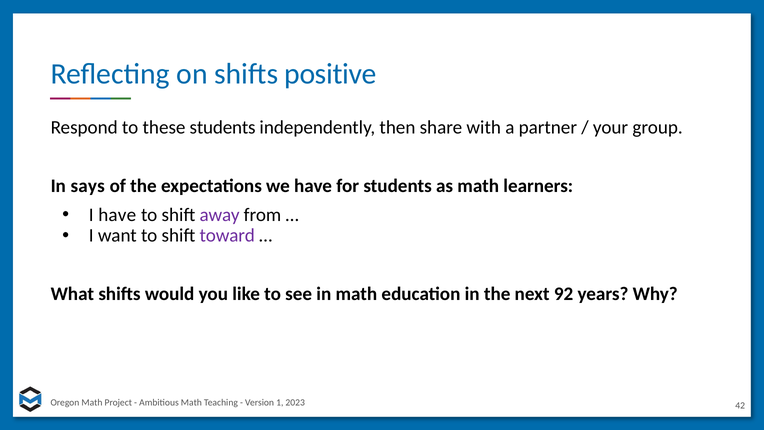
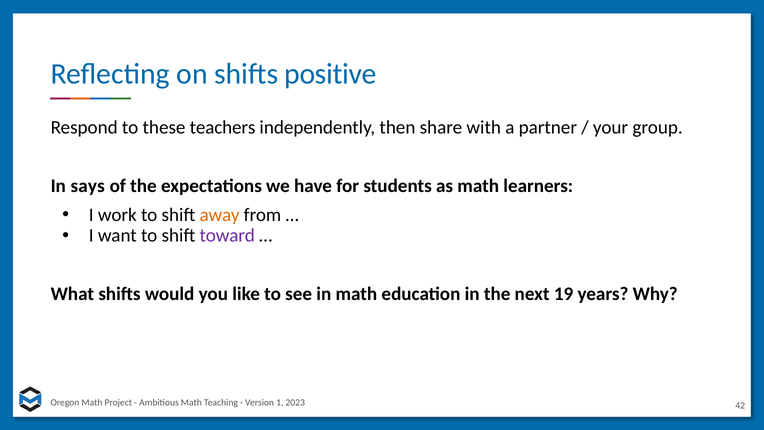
these students: students -> teachers (223, 127)
I have: have -> work (117, 215)
away colour: purple -> orange (220, 215)
92: 92 -> 19 (564, 294)
